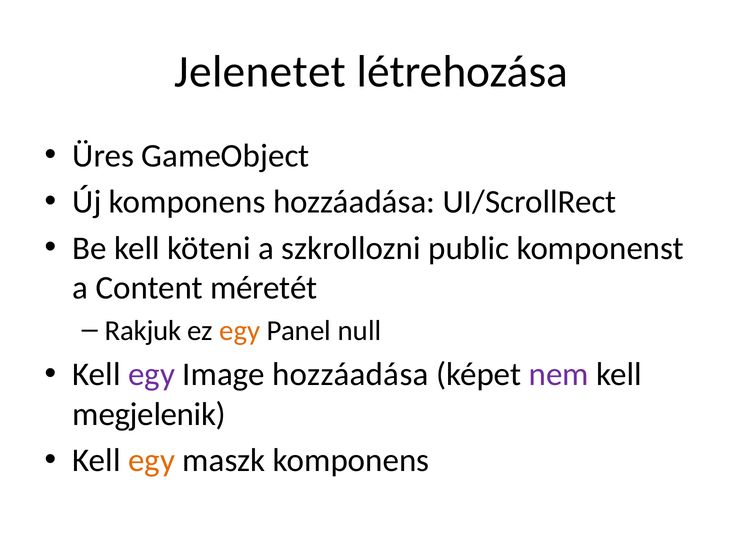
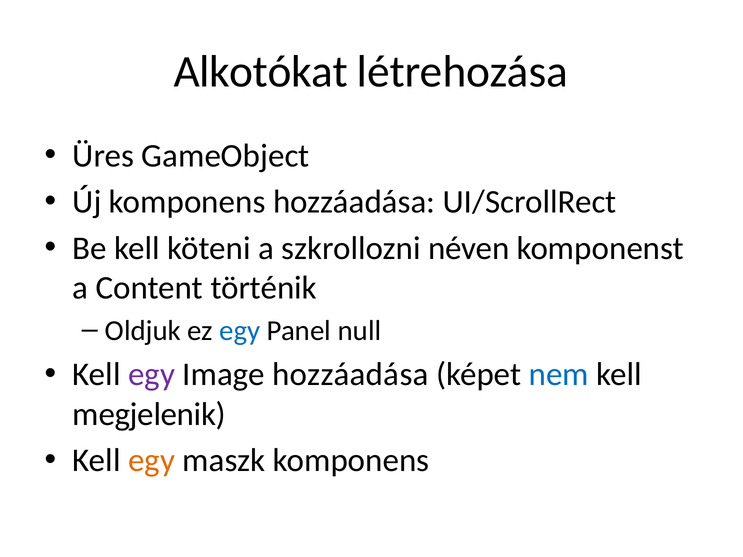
Jelenetet: Jelenetet -> Alkotókat (261, 72)
public: public -> néven (469, 248)
méretét: méretét -> történik (264, 288)
Rakjuk: Rakjuk -> Oldjuk (143, 331)
egy colour: orange -> blue (240, 331)
nem colour: purple -> blue (559, 375)
